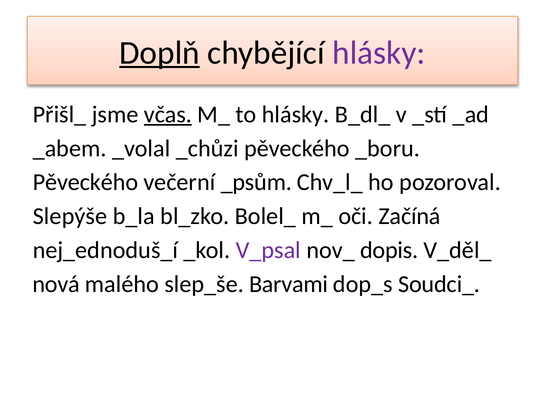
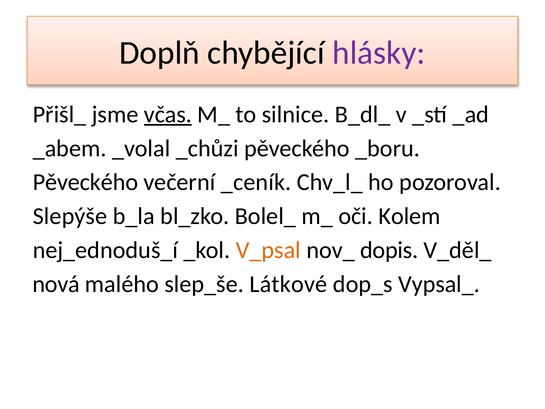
Doplň underline: present -> none (159, 53)
to hlásky: hlásky -> silnice (296, 114)
_psům: _psům -> _ceník (256, 182)
Začíná: Začíná -> Kolem (409, 216)
V_psal colour: purple -> orange (268, 250)
Barvami: Barvami -> Látkové (288, 284)
Soudci_: Soudci_ -> Vypsal_ (439, 284)
